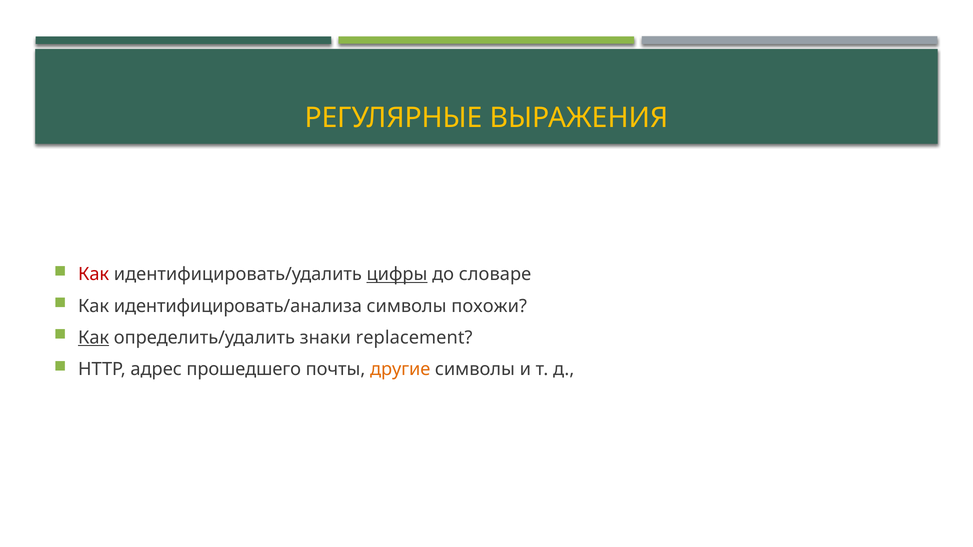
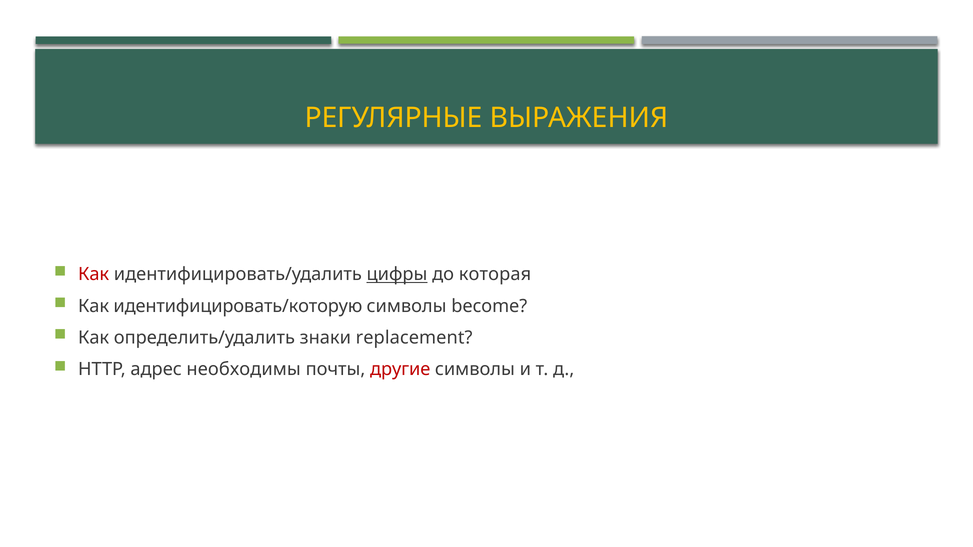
словаре: словаре -> которая (495, 275)
идентифицировать/анализа: идентифицировать/анализа -> идентифицировать/которую (238, 306)
похожи: похожи -> become (489, 306)
Как underline: present -> none (94, 338)
прошедшего: прошедшего -> необходимы (244, 370)
другие colour: orange -> red (400, 370)
